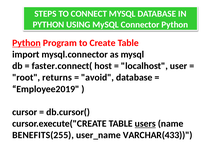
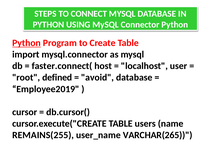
returns: returns -> defined (57, 77)
users underline: present -> none (145, 124)
BENEFITS(255: BENEFITS(255 -> REMAINS(255 (43, 135)
VARCHAR(433: VARCHAR(433 -> VARCHAR(265 (158, 135)
